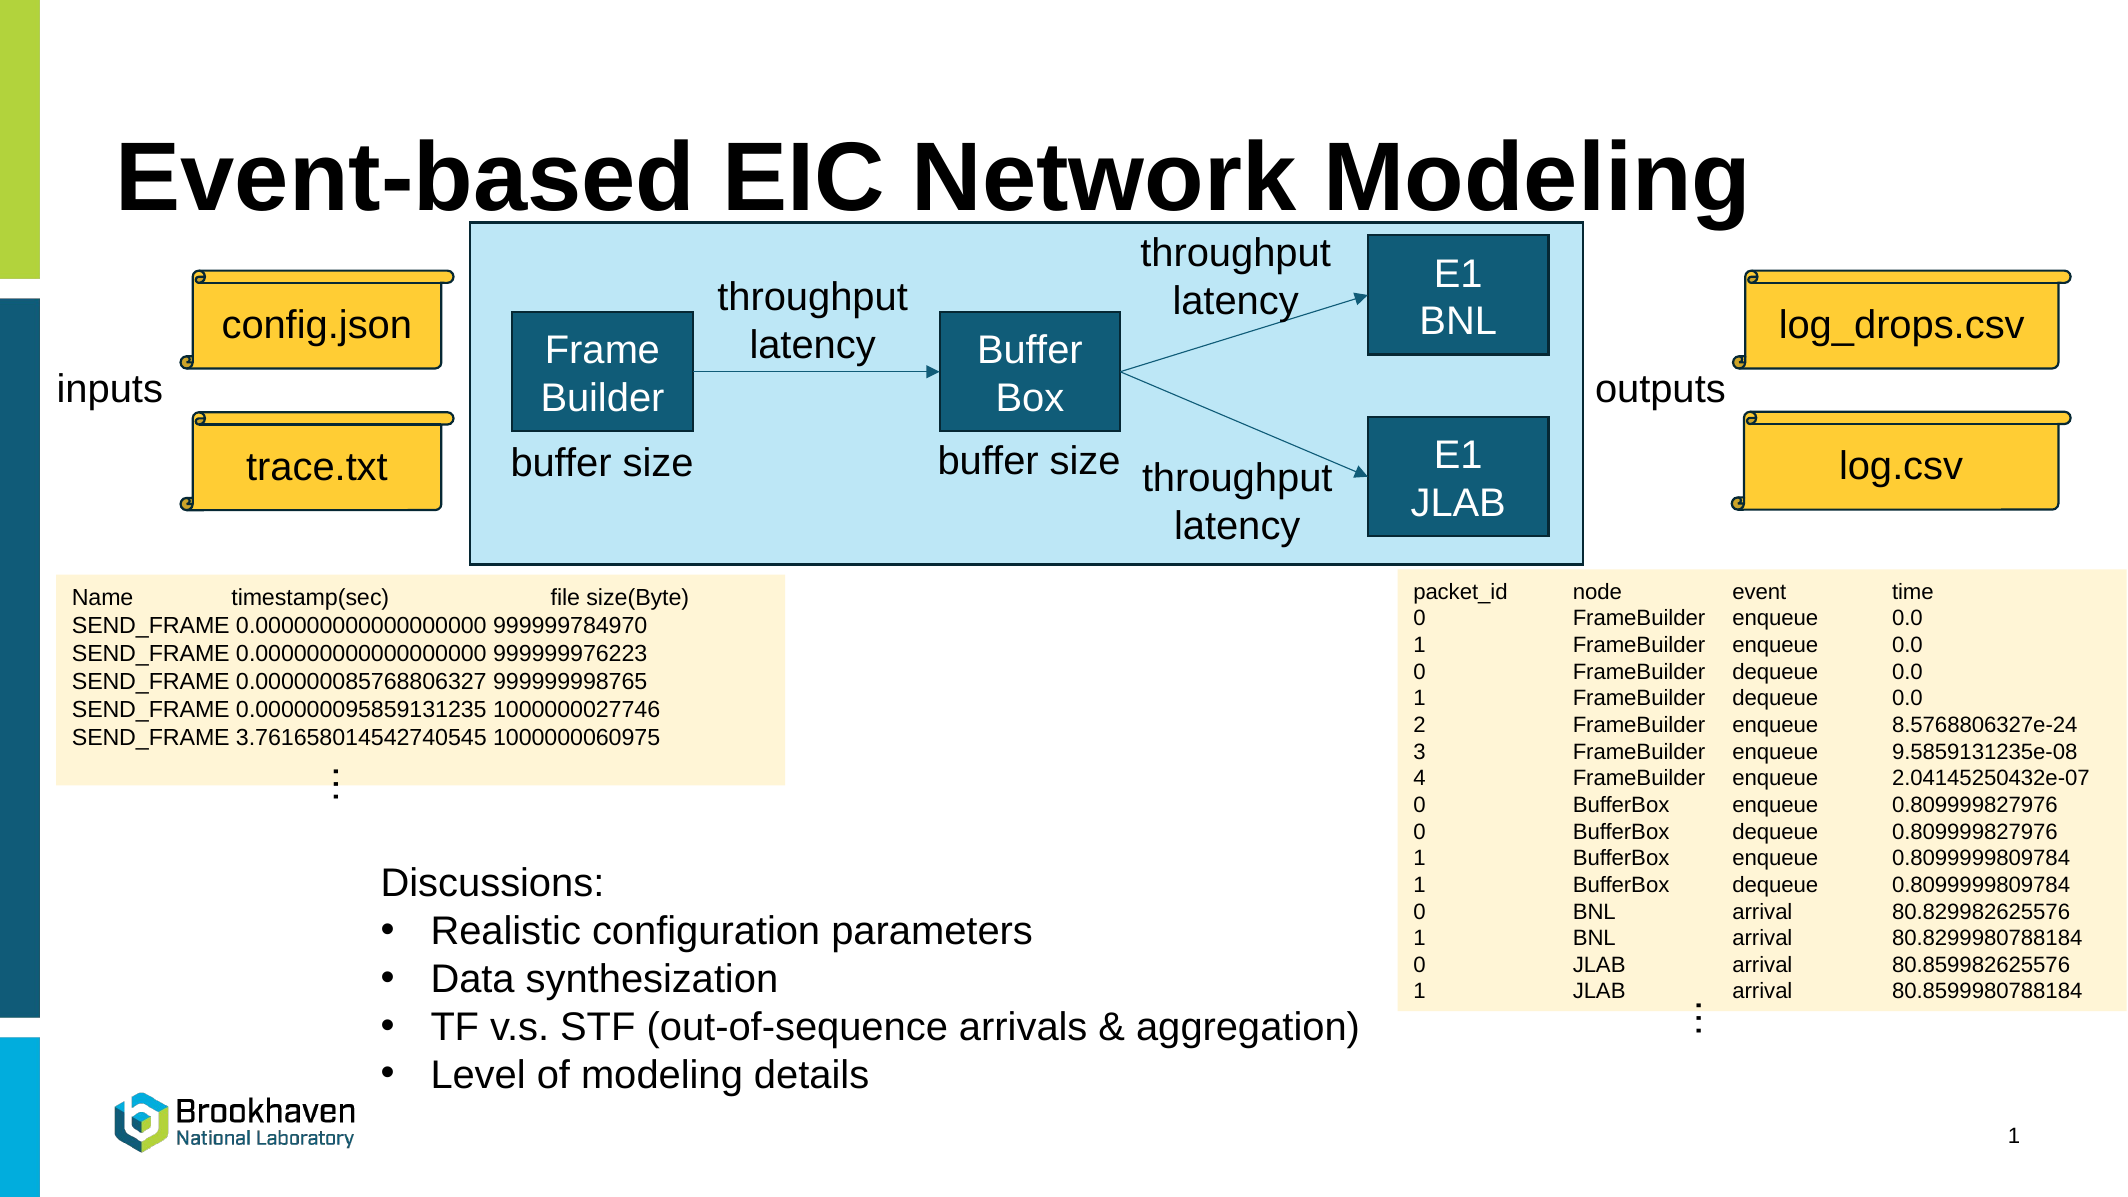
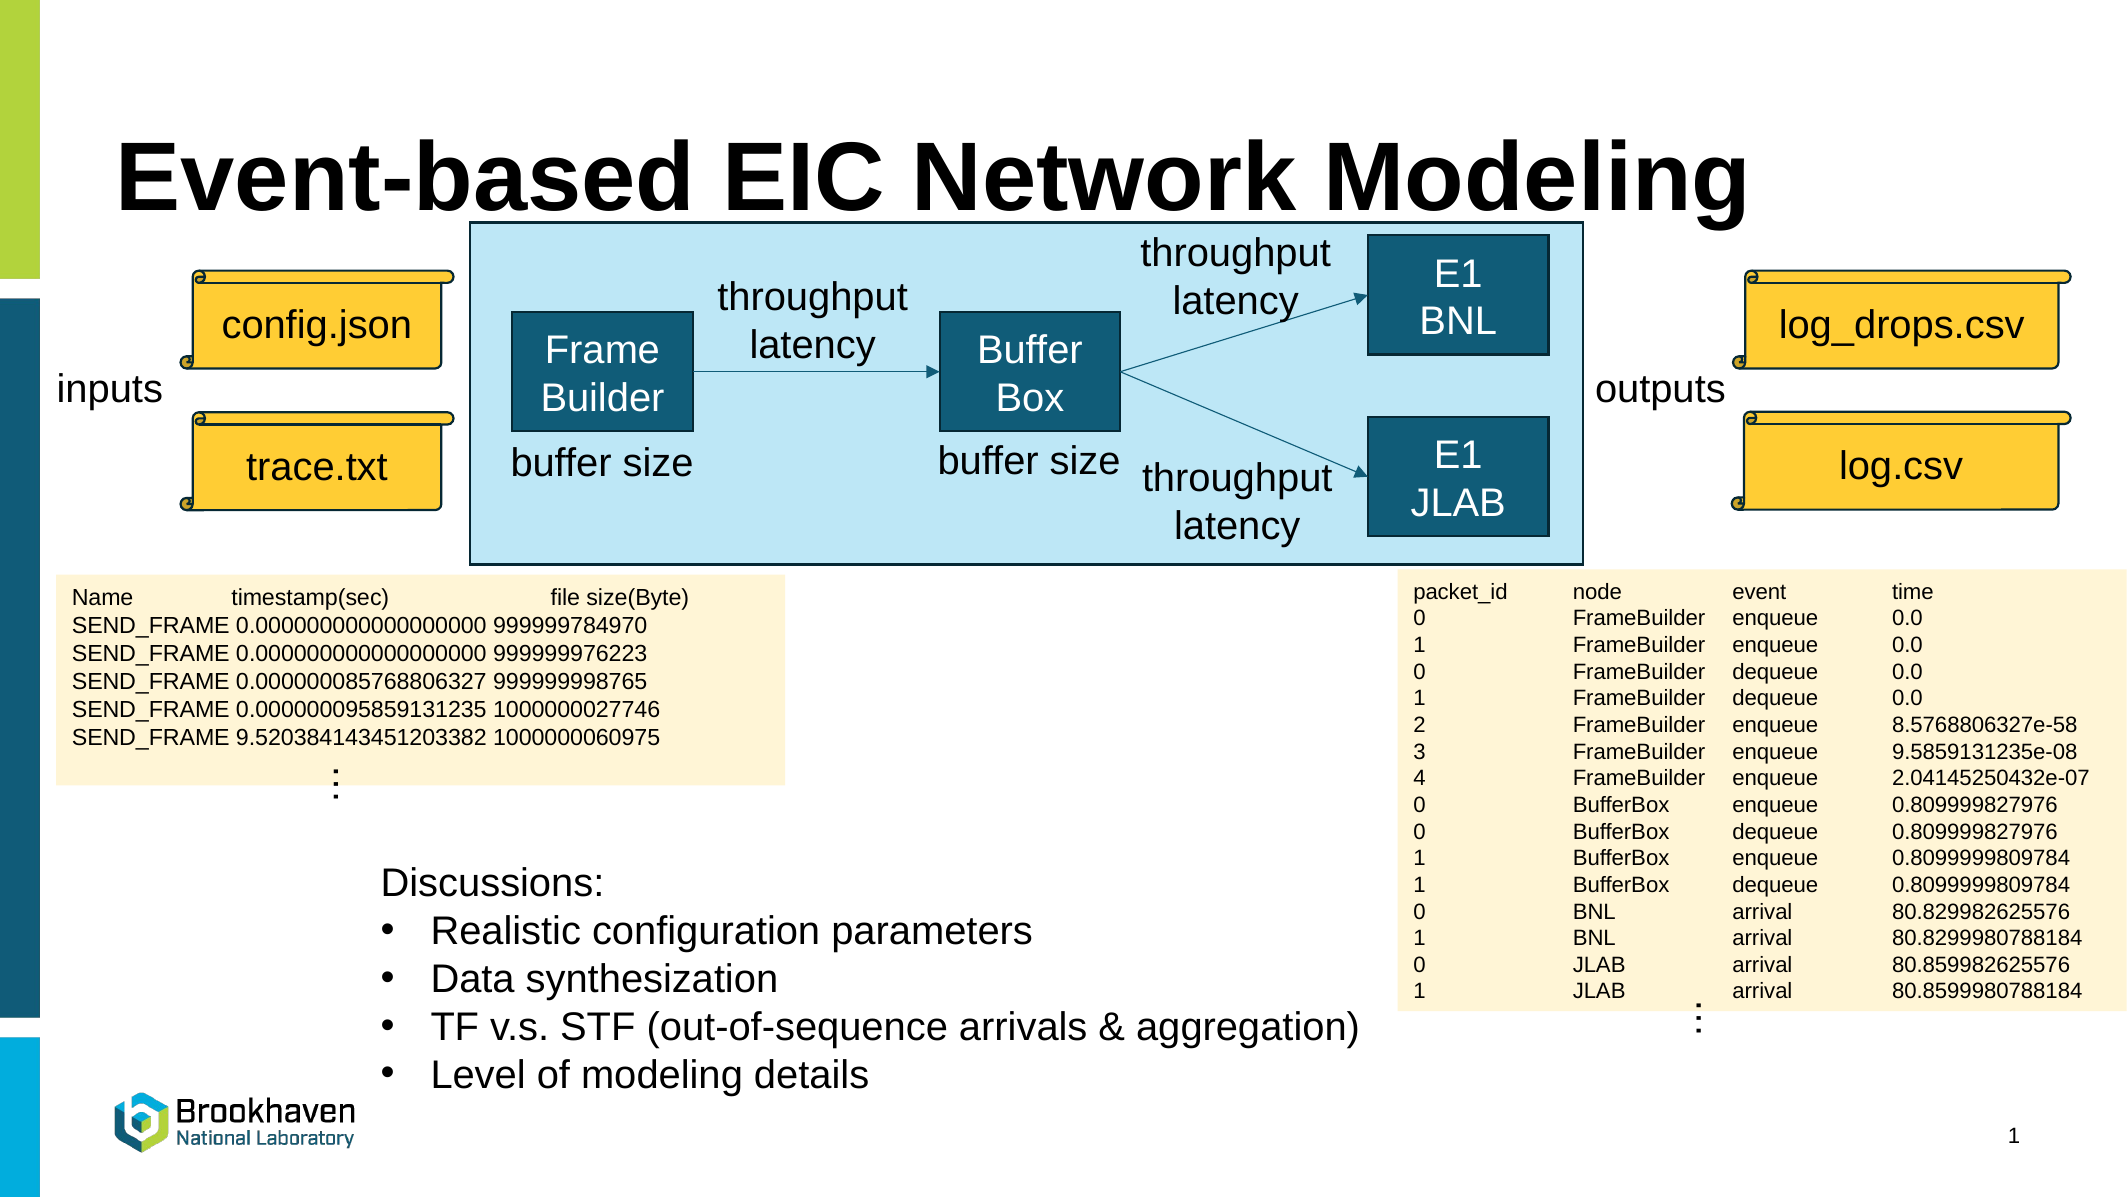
8.5768806327e-24: 8.5768806327e-24 -> 8.5768806327e-58 (1985, 725)
3.761658014542740545: 3.761658014542740545 -> 9.520384143451203382 (361, 737)
